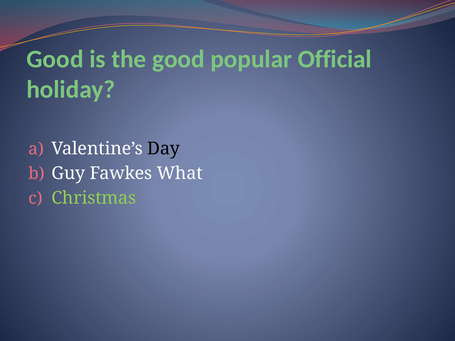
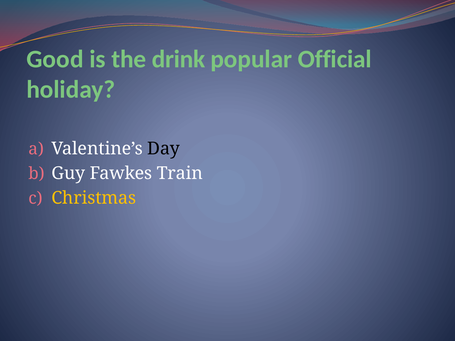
the good: good -> drink (179, 59)
What: What -> Train (180, 173)
Christmas colour: light green -> yellow (94, 198)
